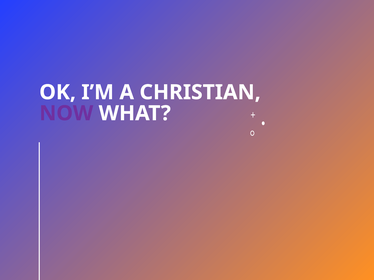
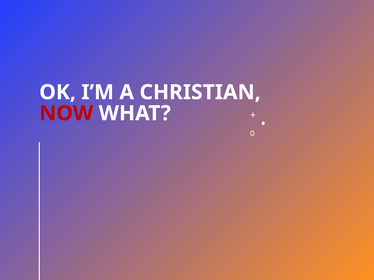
NOW colour: purple -> red (66, 114)
